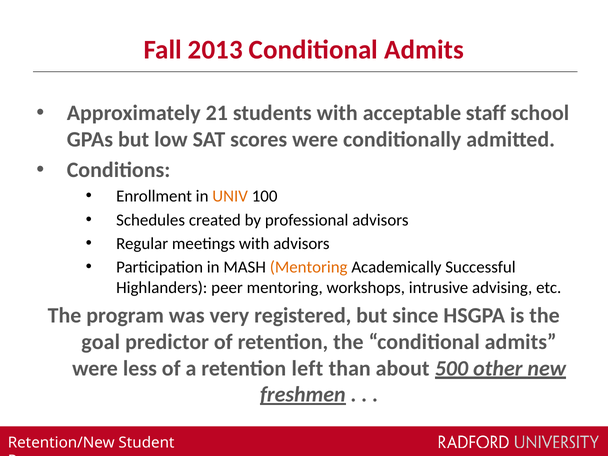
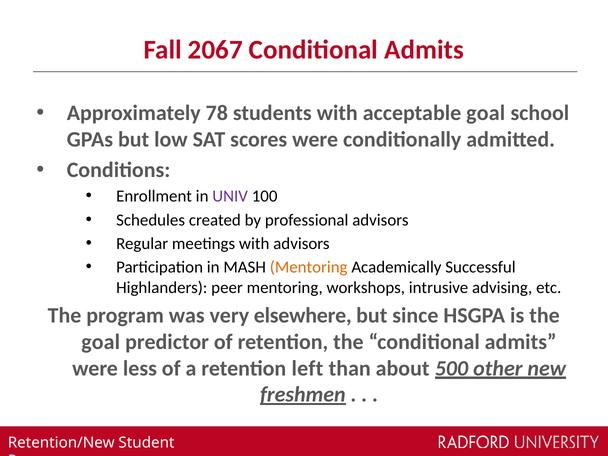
2013: 2013 -> 2067 (215, 50)
21: 21 -> 78 (217, 113)
acceptable staff: staff -> goal (486, 113)
UNIV colour: orange -> purple (230, 196)
registered: registered -> elsewhere (303, 316)
